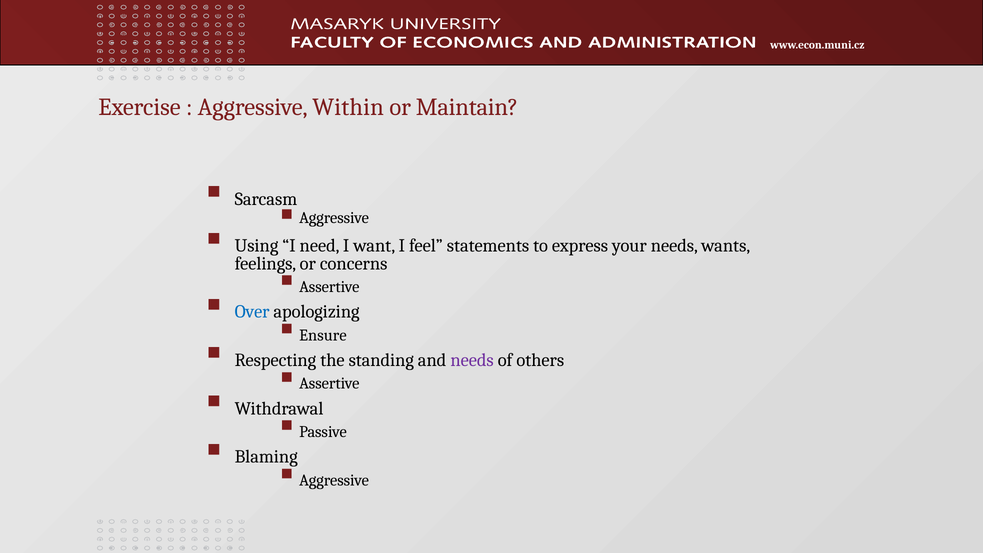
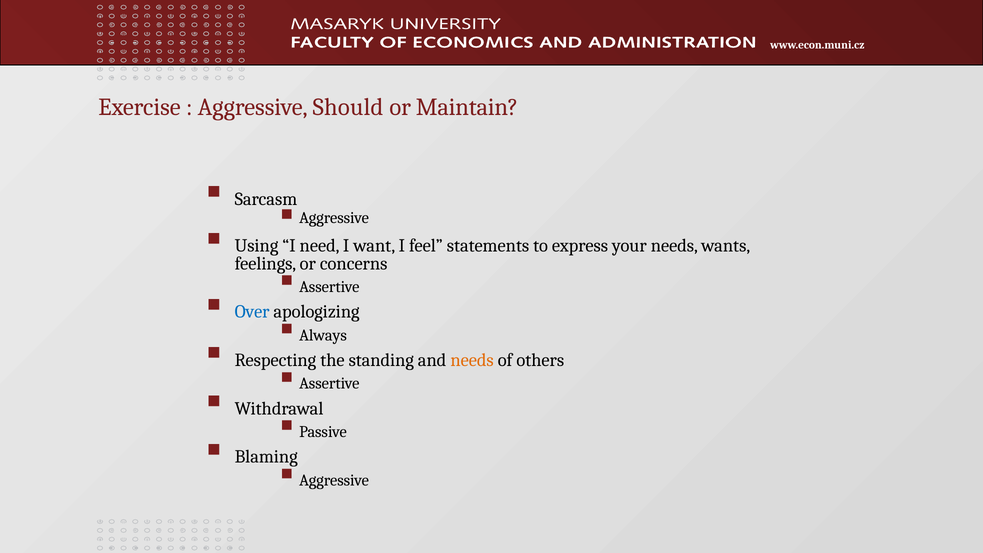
Within: Within -> Should (348, 107)
Ensure: Ensure -> Always (323, 335)
needs colour: purple -> orange (472, 360)
